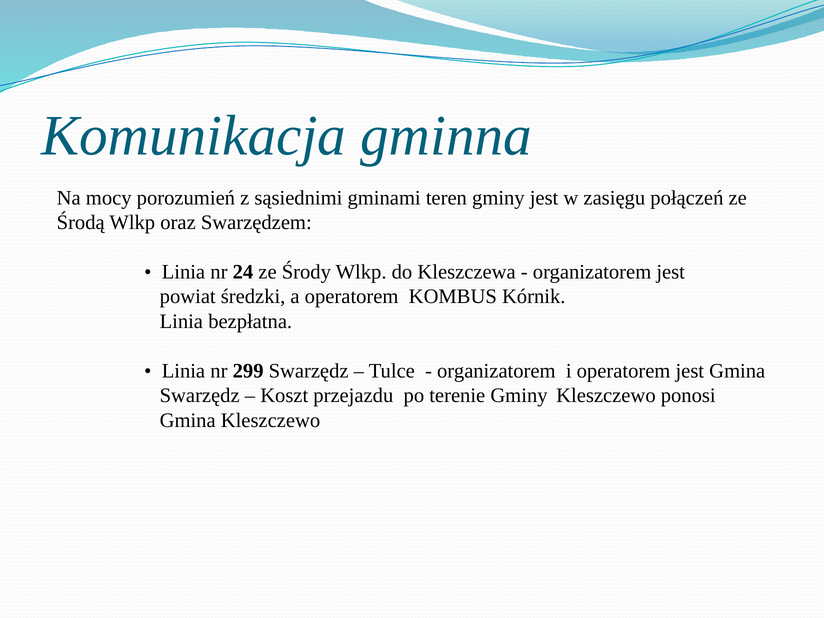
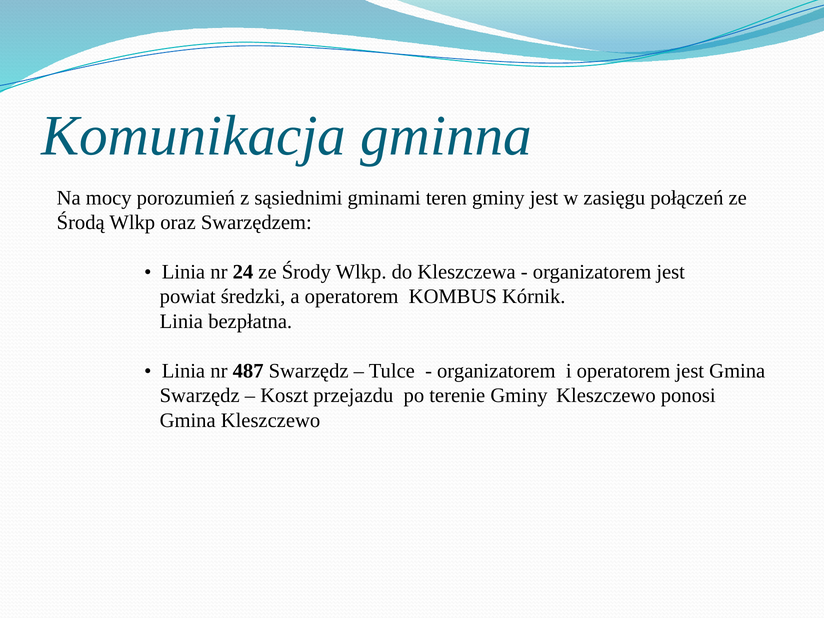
299: 299 -> 487 (248, 371)
